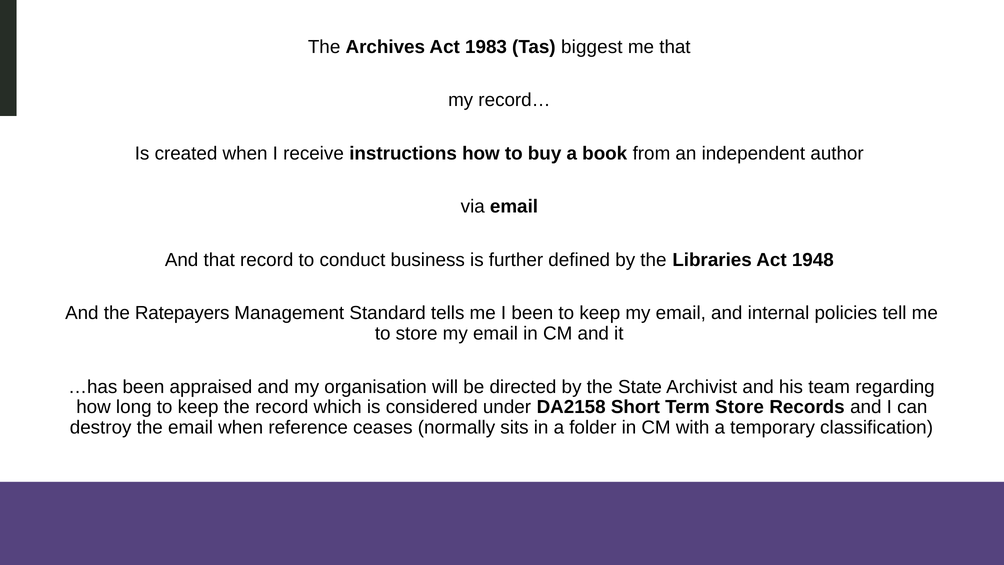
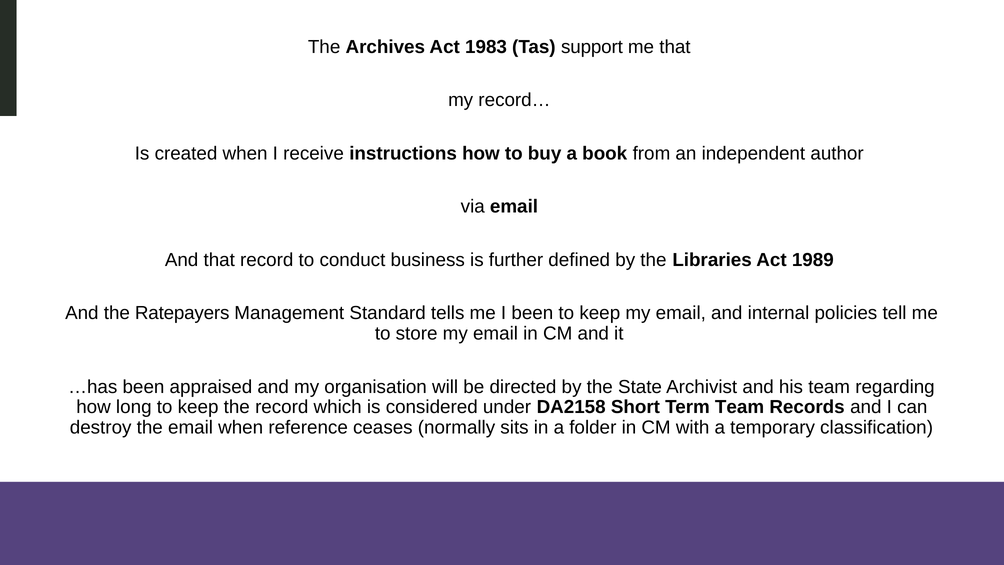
biggest: biggest -> support (592, 47)
1948: 1948 -> 1989 (813, 260)
Term Store: Store -> Team (740, 407)
